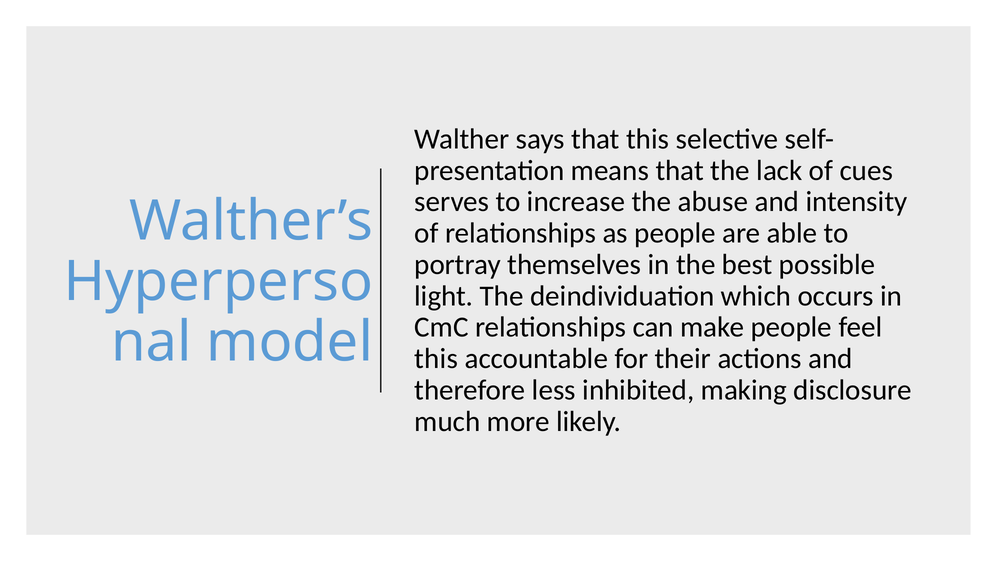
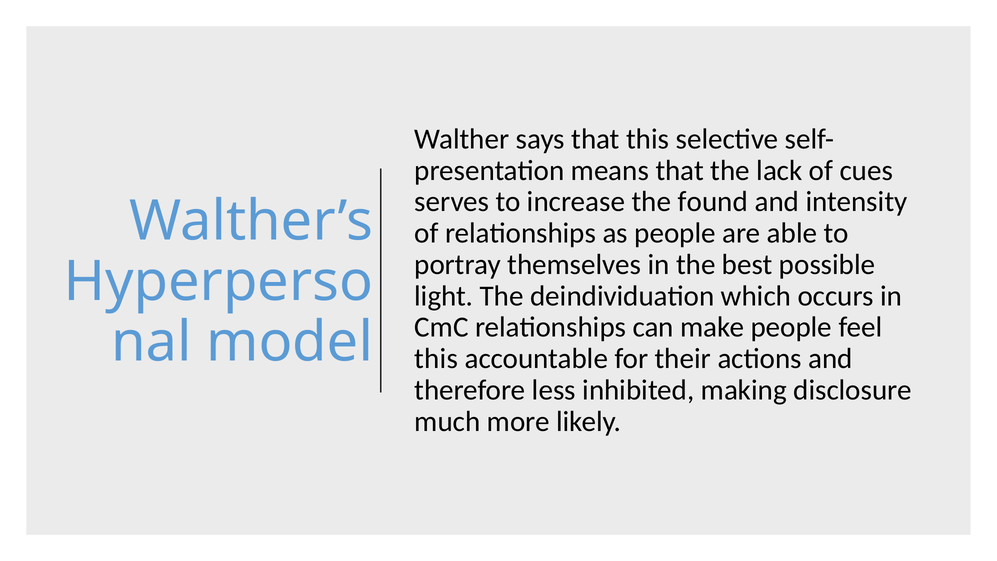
abuse: abuse -> found (713, 202)
